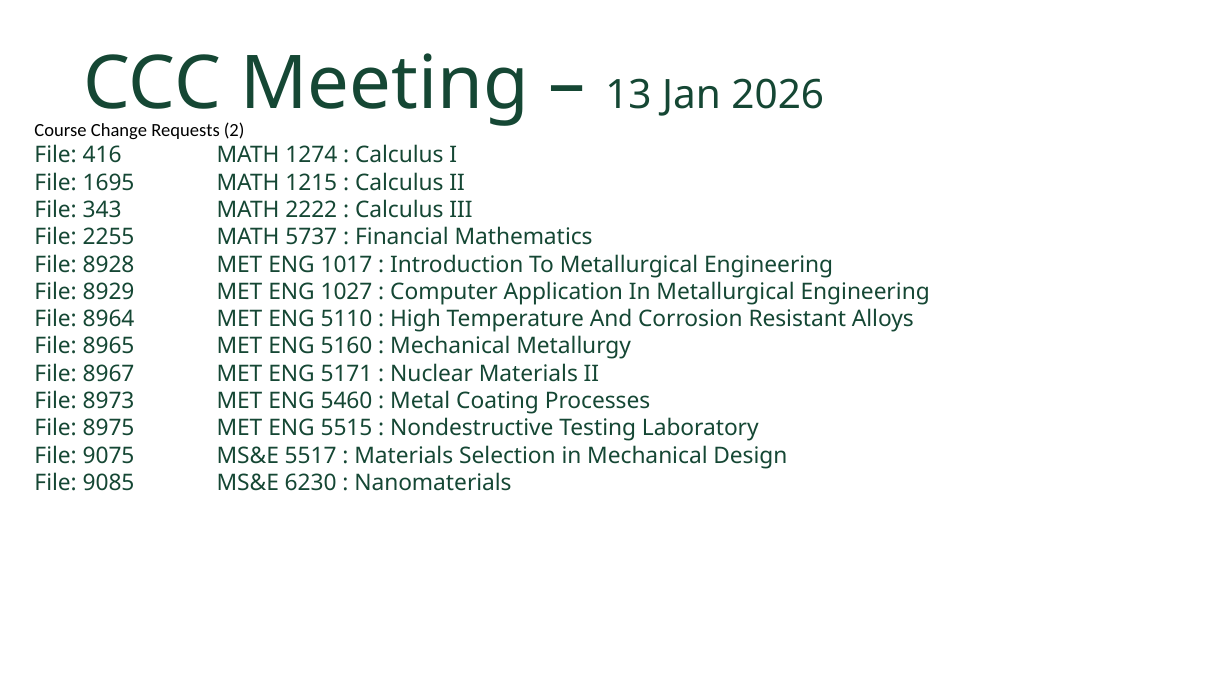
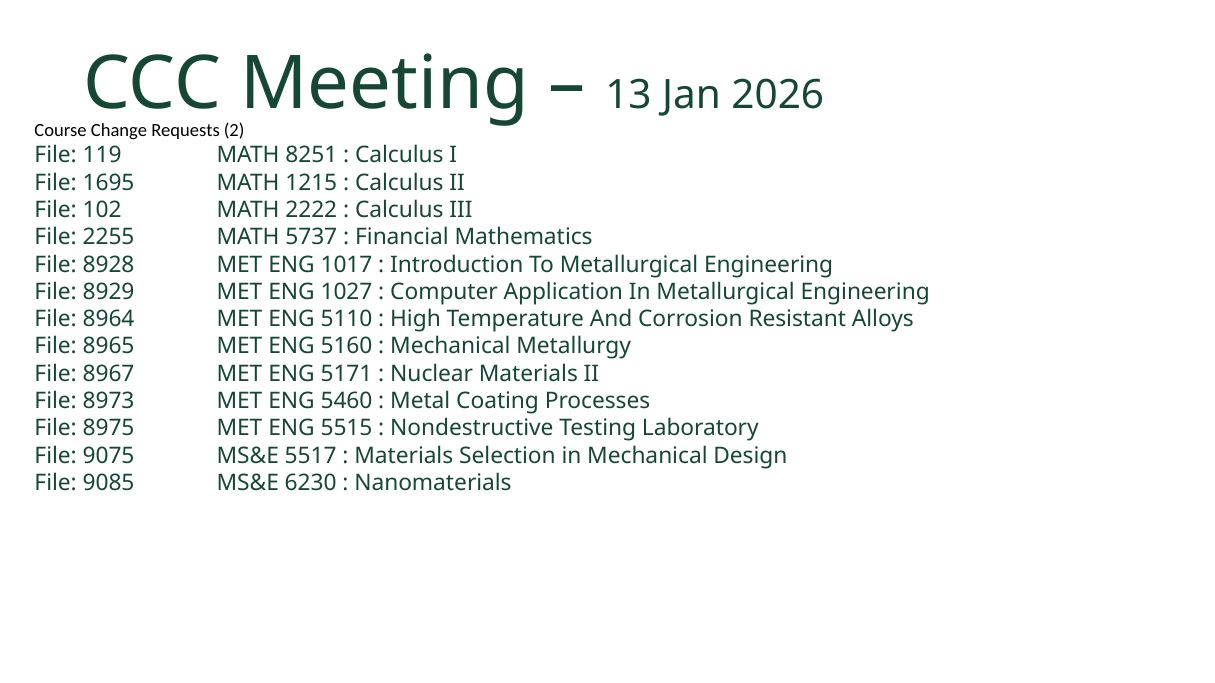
416: 416 -> 119 (102, 155)
1274: 1274 -> 8251 (311, 155)
343: 343 -> 102 (102, 210)
